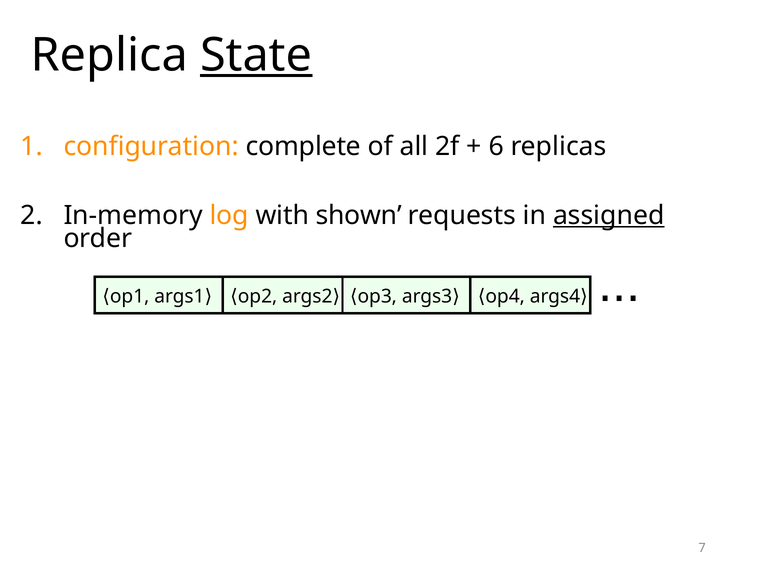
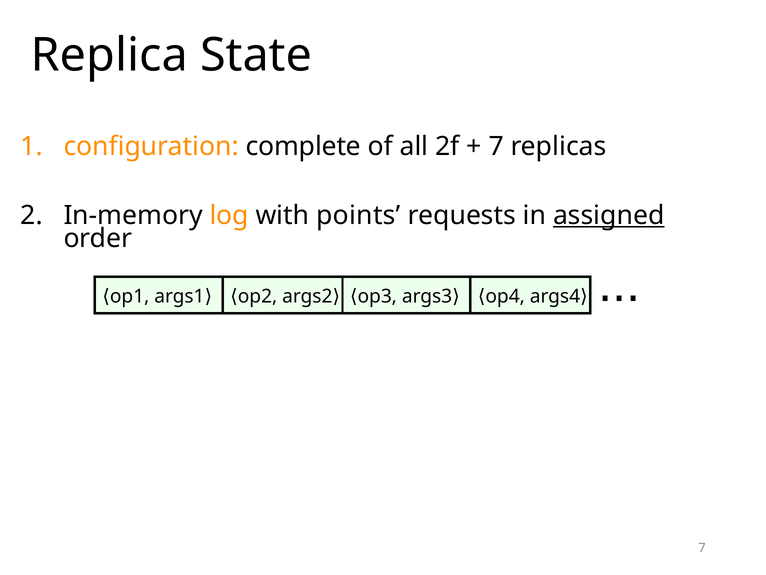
State underline: present -> none (256, 55)
6: 6 -> 7 (496, 146)
shown: shown -> points (358, 215)
